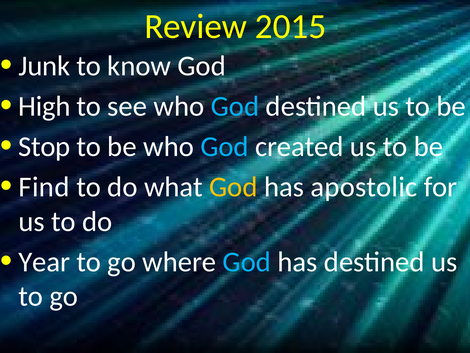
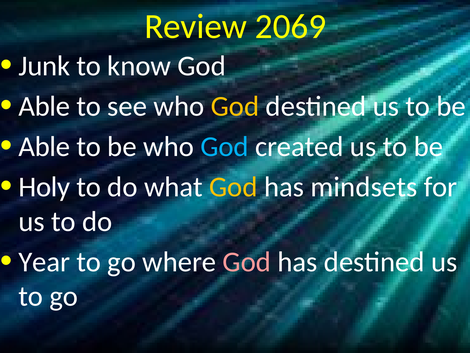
2015: 2015 -> 2069 (291, 27)
High: High -> Able (44, 106)
God colour: light blue -> yellow (235, 106)
Stop: Stop -> Able (44, 146)
Find: Find -> Holy (44, 187)
apostolic: apostolic -> mindsets (364, 187)
God colour: light blue -> pink (247, 261)
